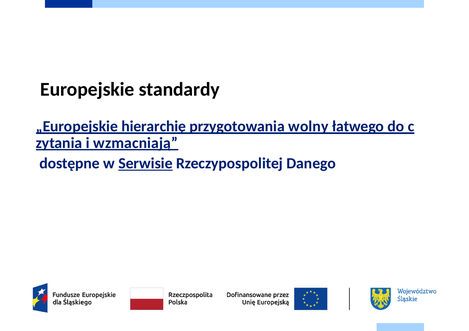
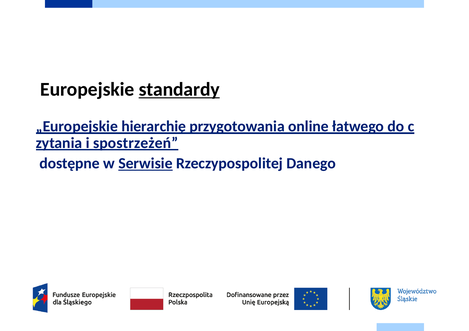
standardy underline: none -> present (179, 90)
wolny: wolny -> online (308, 127)
wzmacniają: wzmacniają -> spostrzeżeń (136, 143)
